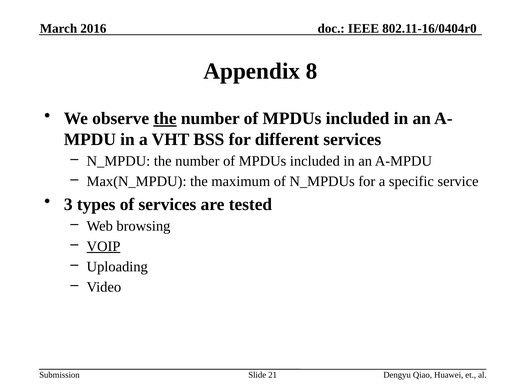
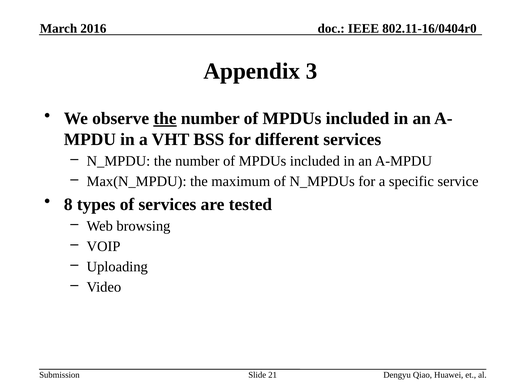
8: 8 -> 3 (312, 71)
3: 3 -> 8 (68, 204)
VOIP underline: present -> none (104, 246)
